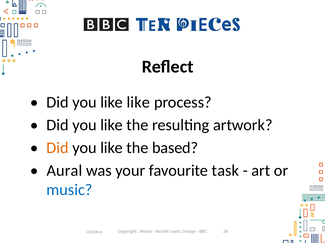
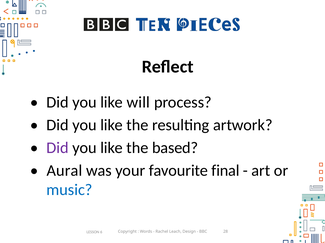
like like: like -> will (138, 103)
Did colour: orange -> purple (58, 148)
task: task -> final (226, 171)
